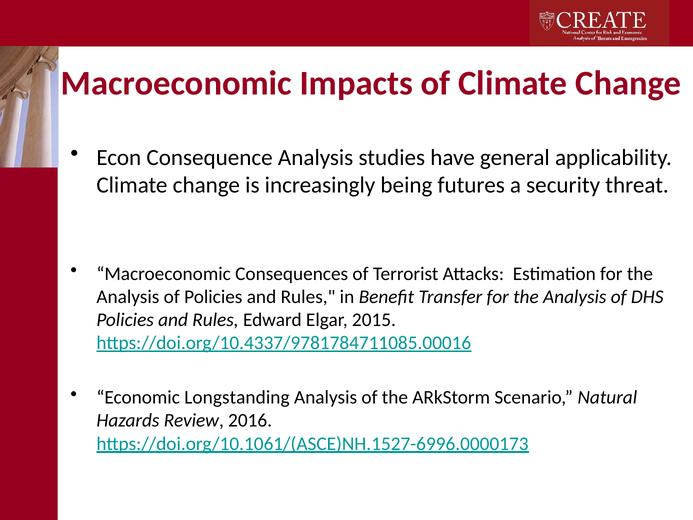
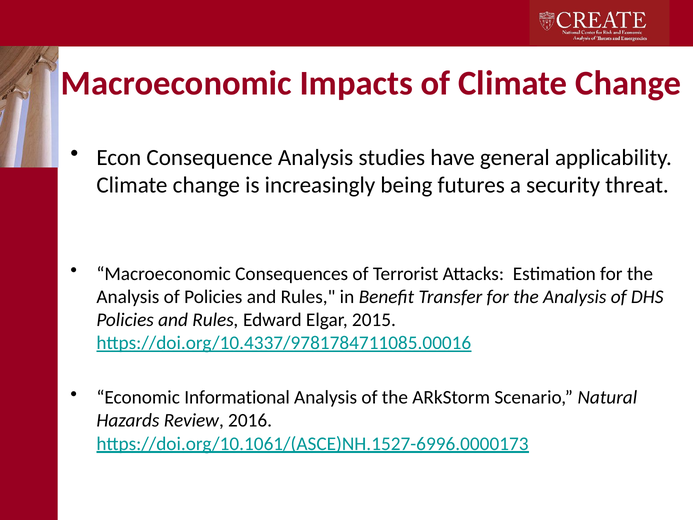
Longstanding: Longstanding -> Informational (237, 397)
